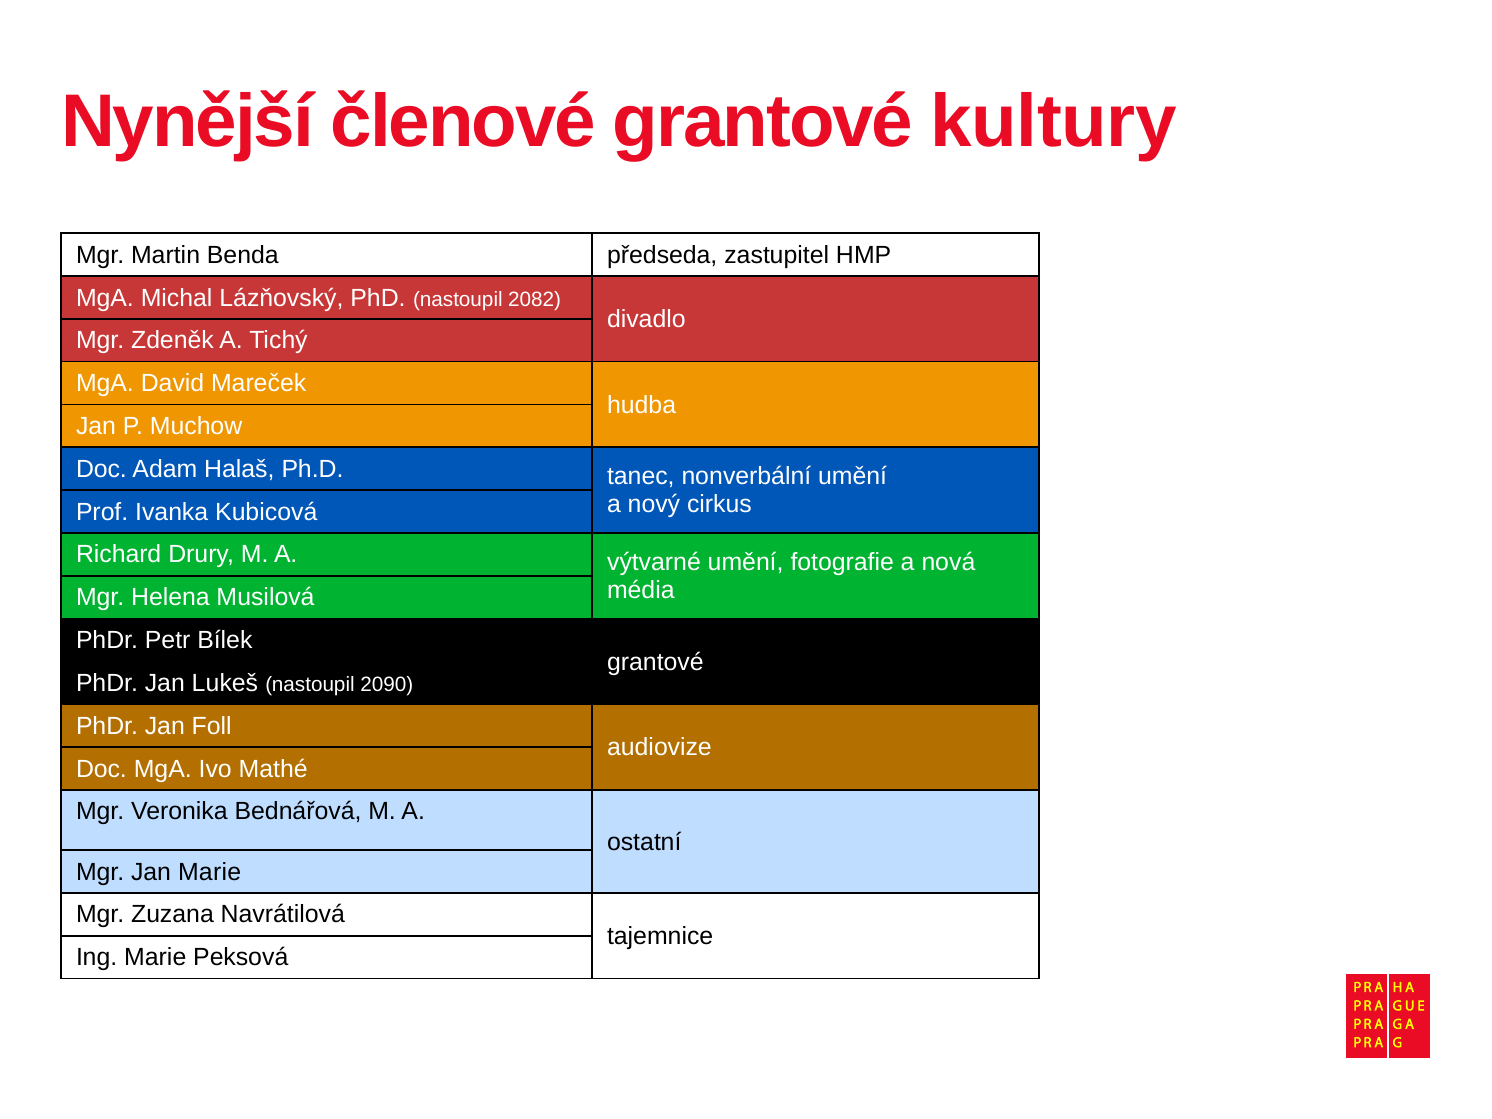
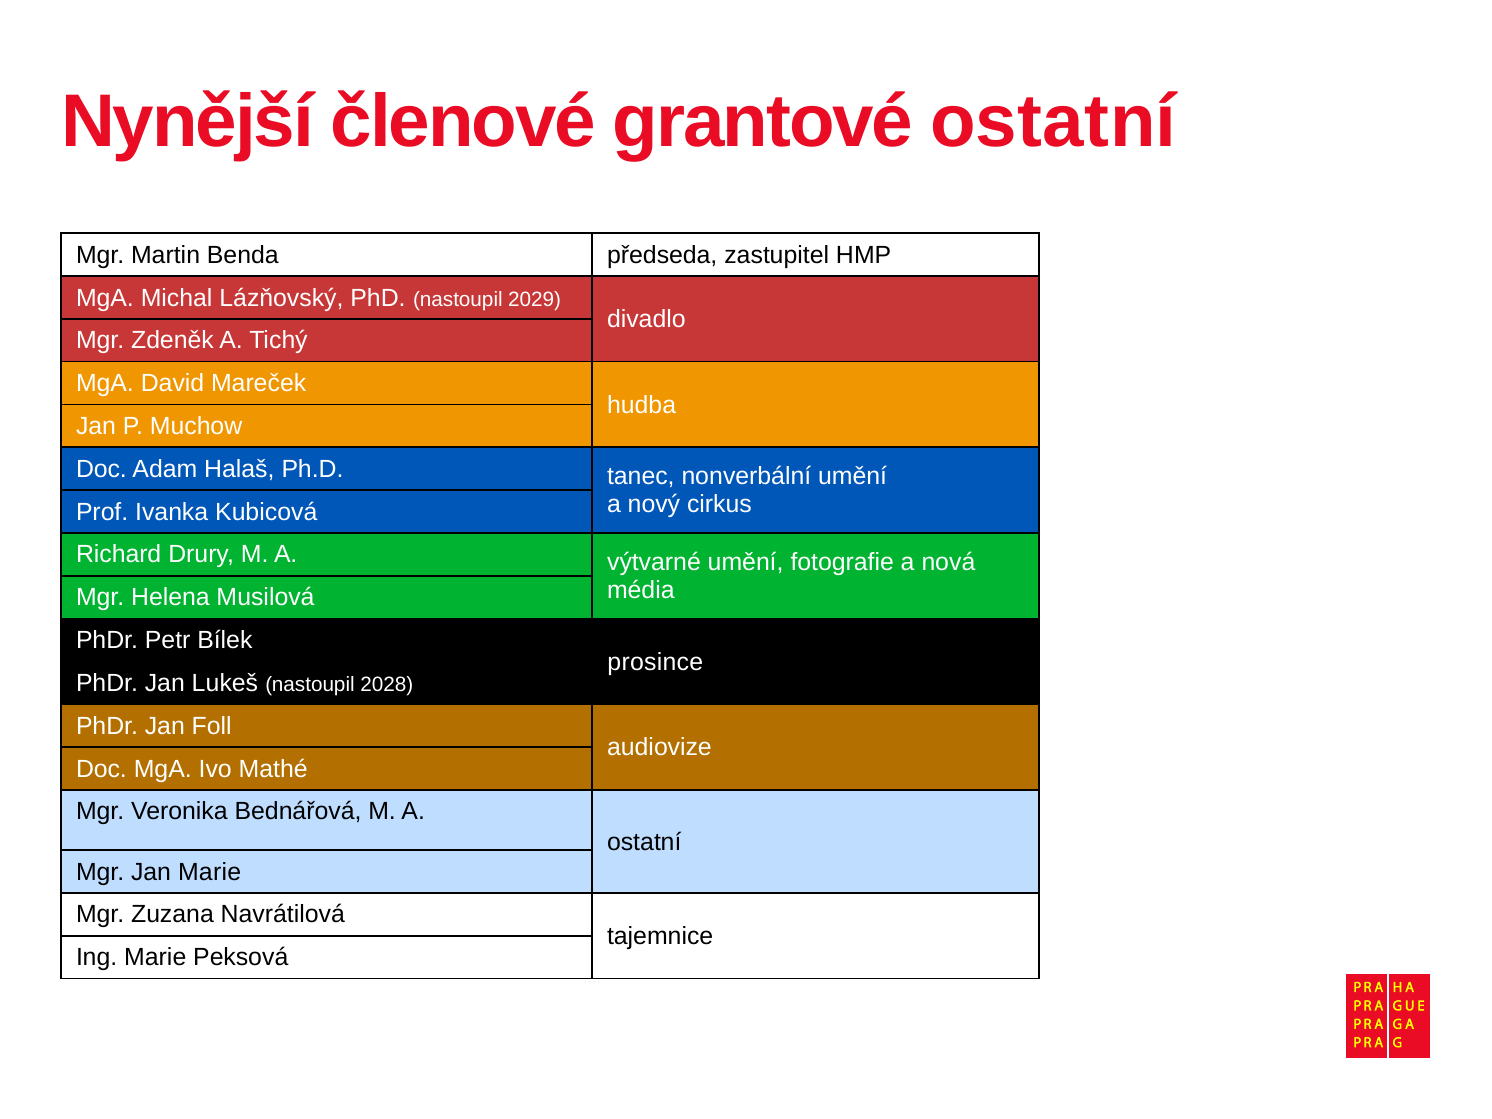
grantové kultury: kultury -> ostatní (1053, 122)
2082: 2082 -> 2029 (535, 299)
grantové: grantové -> prosince (655, 662)
2090: 2090 -> 2028 (387, 685)
